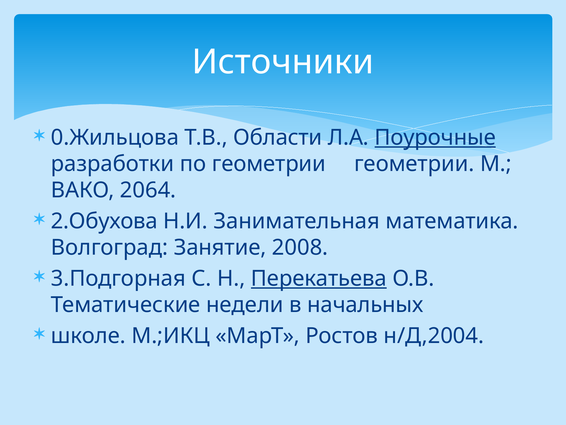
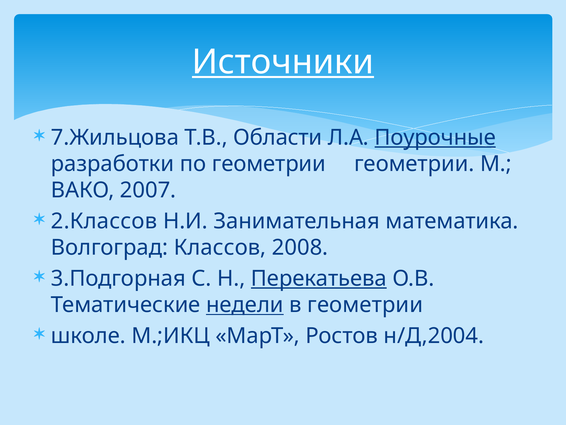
Источники underline: none -> present (283, 62)
0.Жильцова: 0.Жильцова -> 7.Жильцова (115, 137)
2064: 2064 -> 2007 (148, 190)
2.Обухова: 2.Обухова -> 2.Классов (104, 221)
Занятие: Занятие -> Классов (220, 247)
недели underline: none -> present (245, 305)
в начальных: начальных -> геометрии (365, 305)
